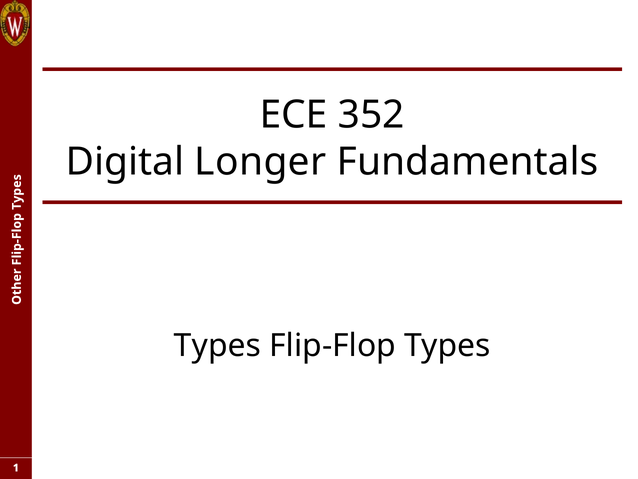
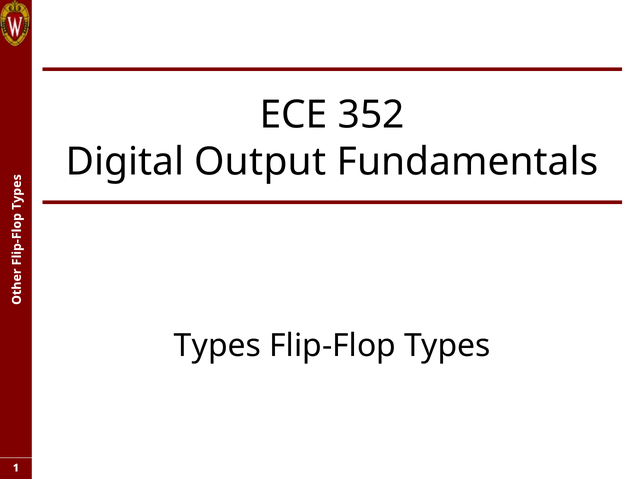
Longer: Longer -> Output (260, 162)
